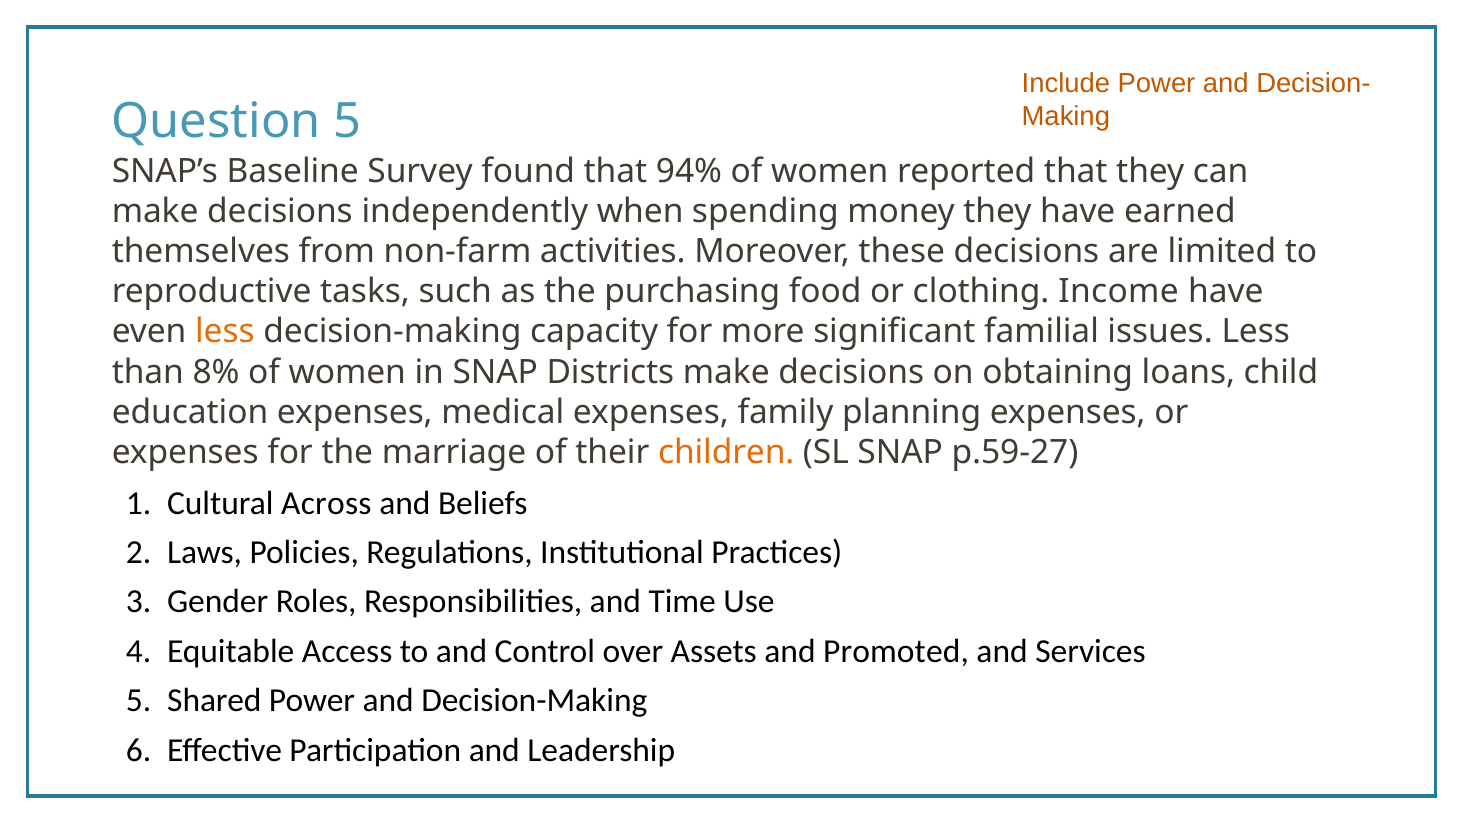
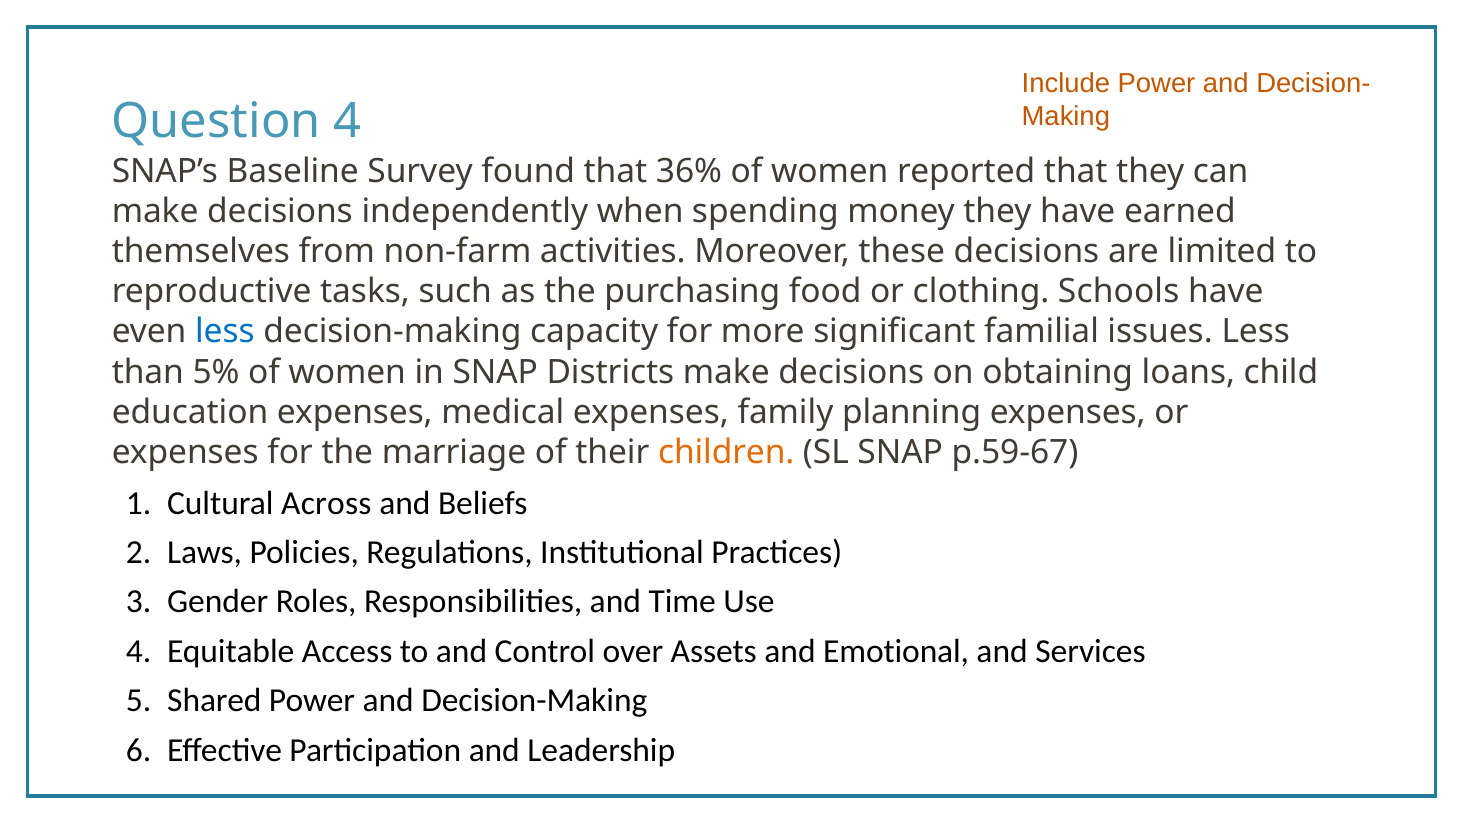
Question 5: 5 -> 4 (347, 122)
94%: 94% -> 36% (689, 171)
Income: Income -> Schools (1119, 292)
less colour: orange -> blue (225, 332)
8%: 8% -> 5% (216, 372)
p.59-27: p.59-27 -> p.59-67 (1015, 452)
Promoted: Promoted -> Emotional (896, 651)
